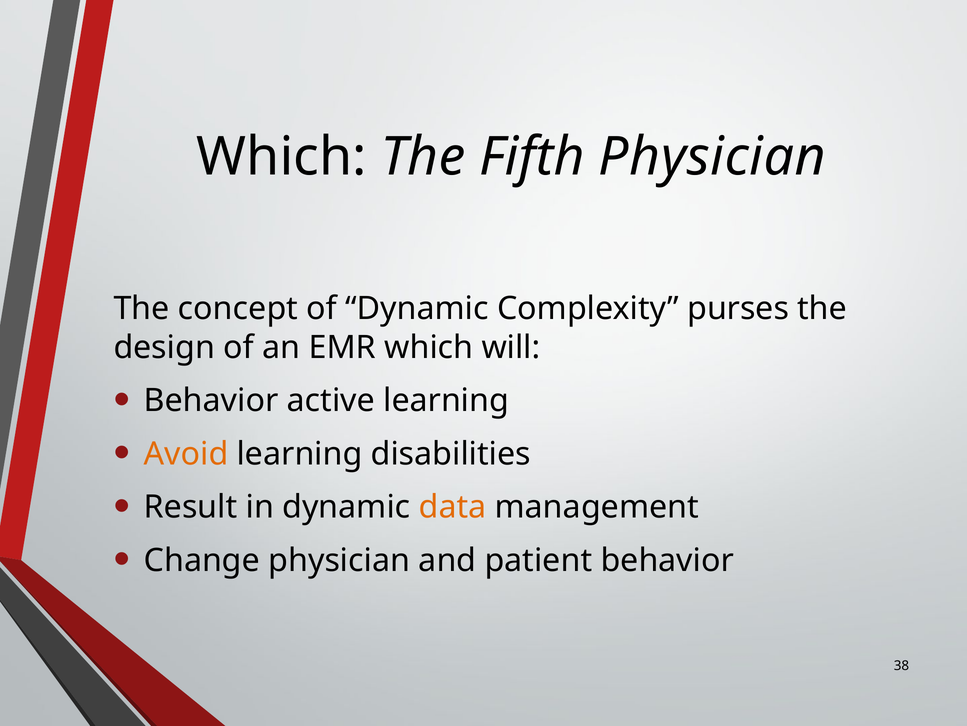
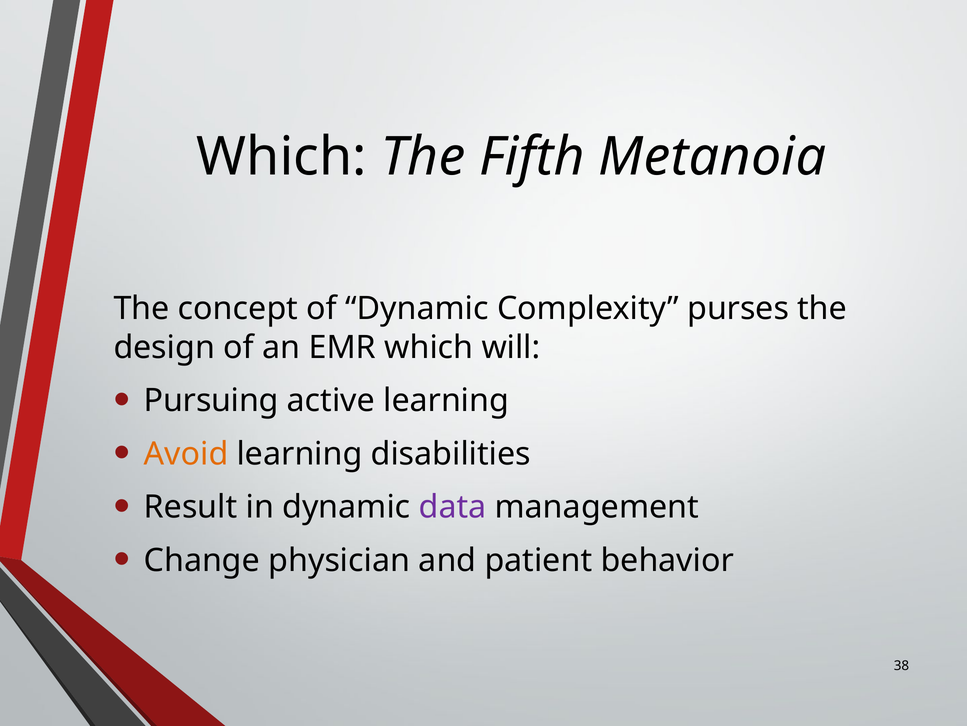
Fifth Physician: Physician -> Metanoia (712, 157)
Behavior: Behavior -> Pursuing (211, 400)
data colour: orange -> purple (453, 507)
